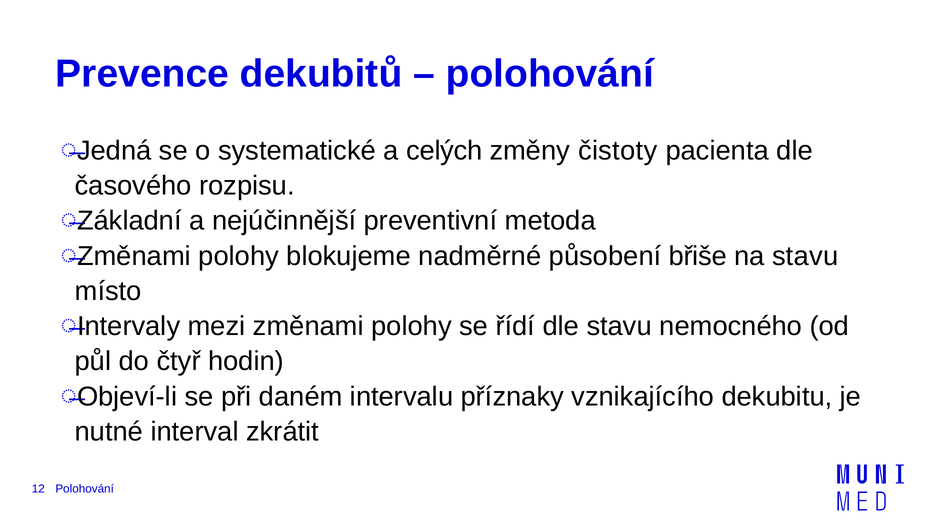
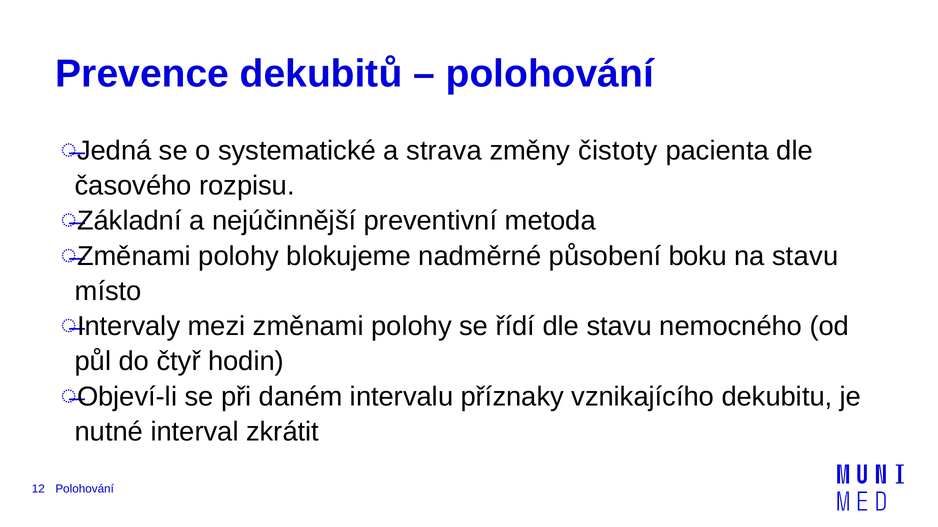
celých: celých -> strava (444, 151)
břiše: břiše -> boku (698, 256)
